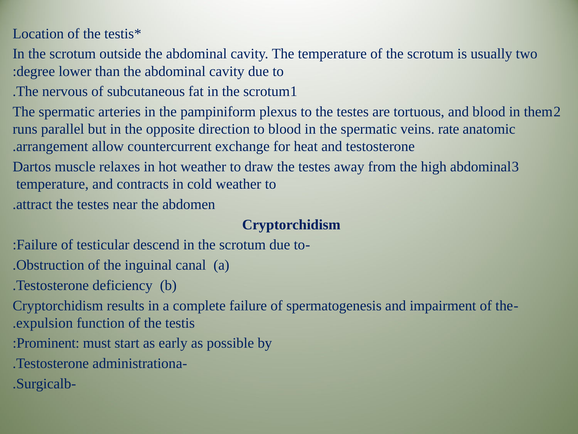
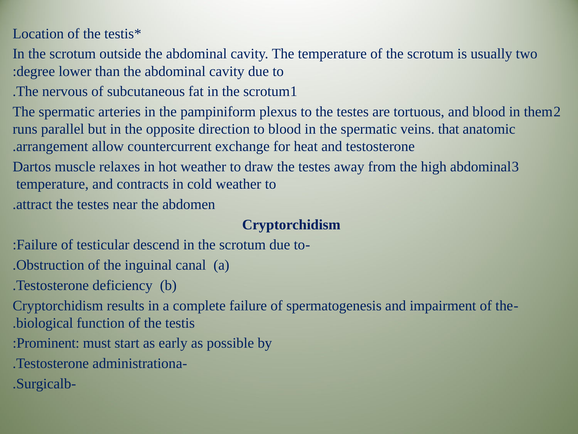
rate: rate -> that (449, 129)
expulsion: expulsion -> biological (45, 323)
